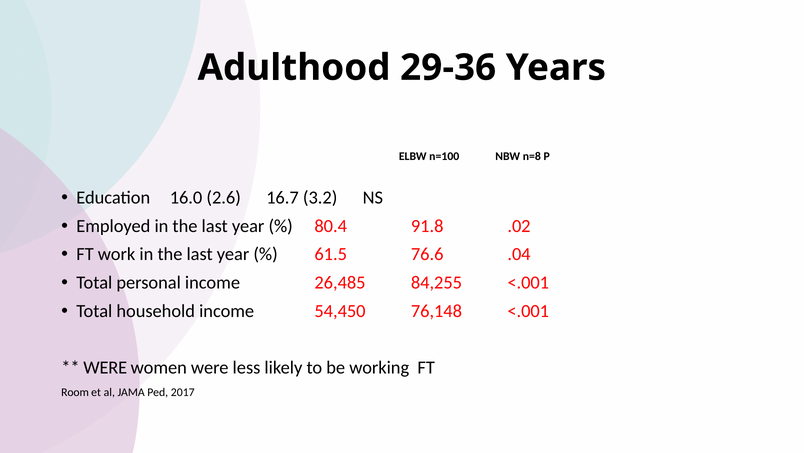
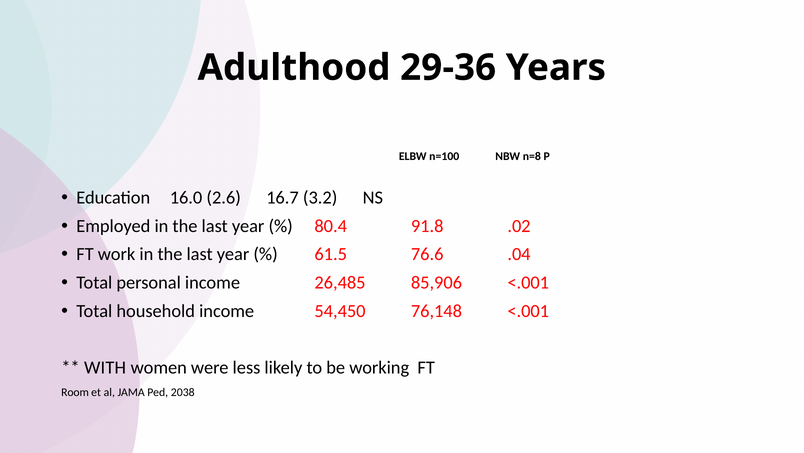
84,255: 84,255 -> 85,906 (436, 282)
WERE: WERE -> WITH (105, 367)
2017: 2017 -> 2038 (183, 392)
